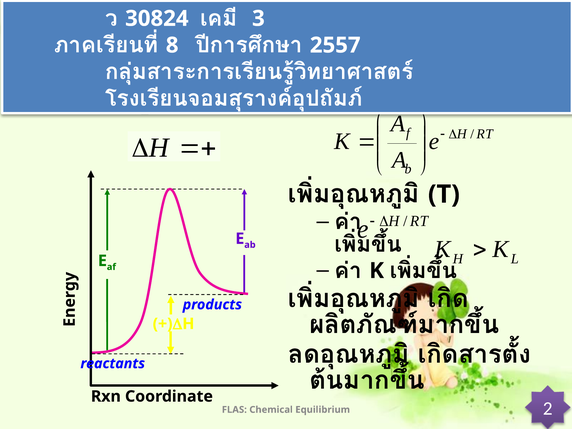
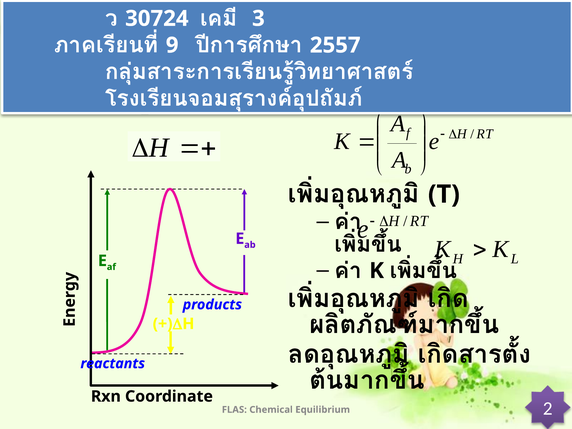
30824: 30824 -> 30724 (157, 19)
8: 8 -> 9 (172, 45)
